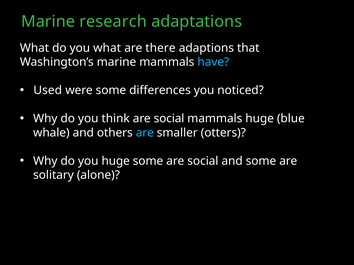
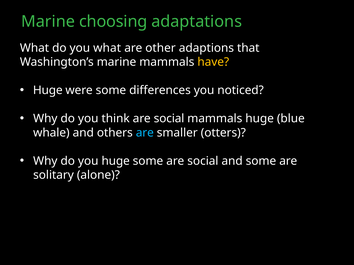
research: research -> choosing (113, 21)
there: there -> other (161, 48)
have colour: light blue -> yellow (213, 62)
Used: Used -> Huge (48, 90)
